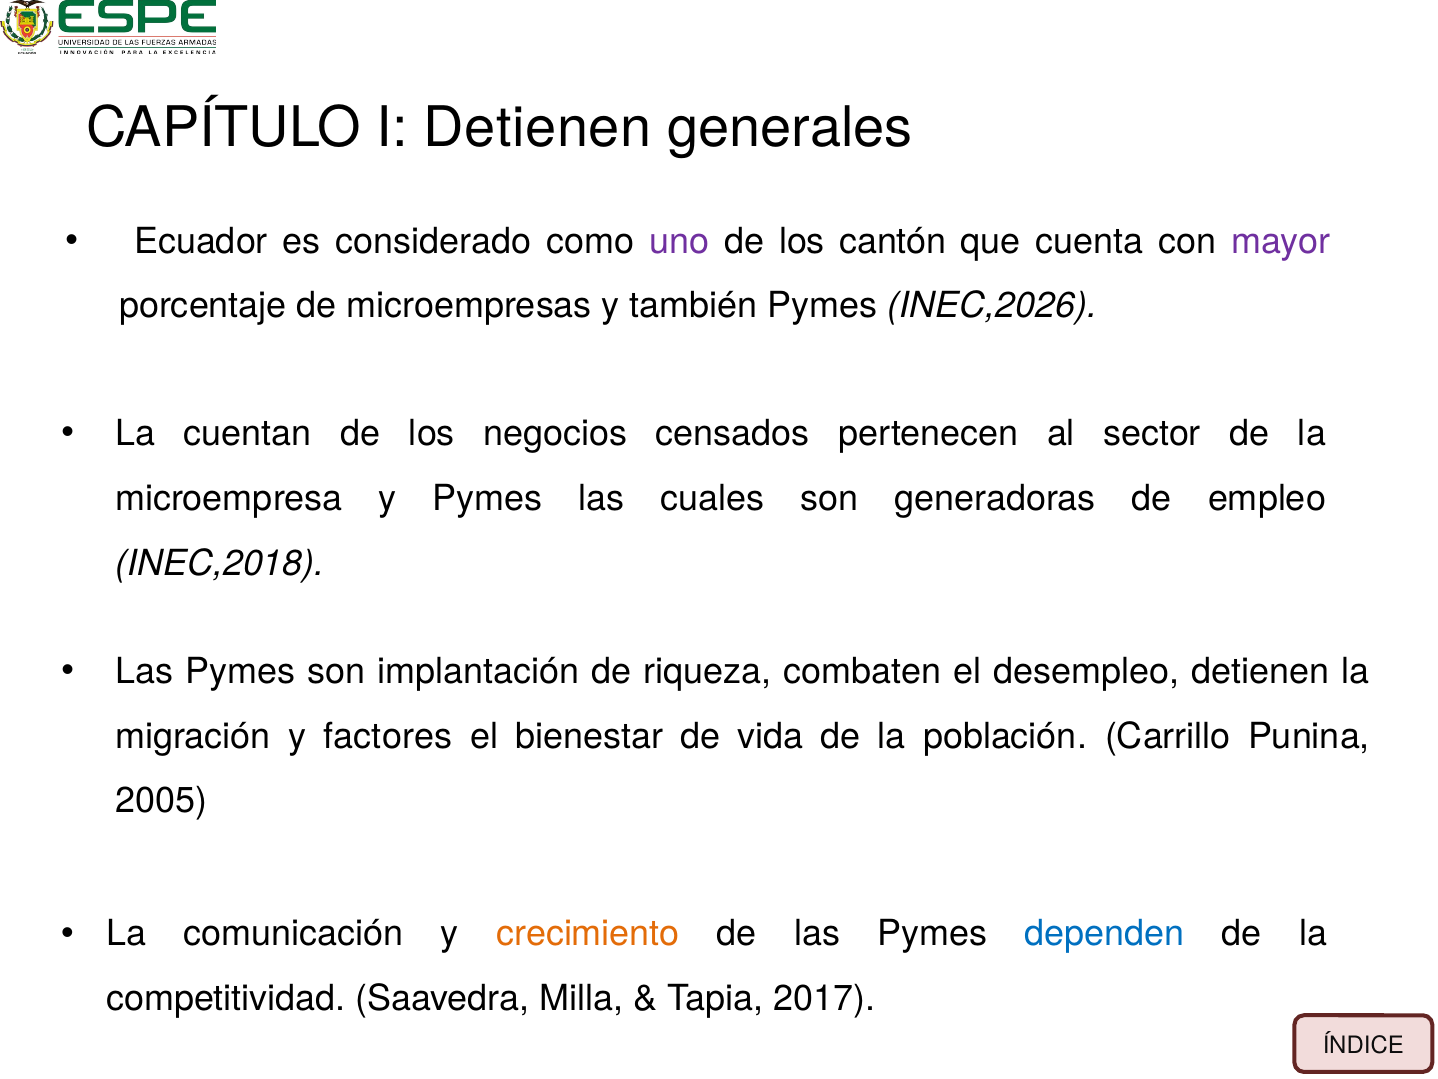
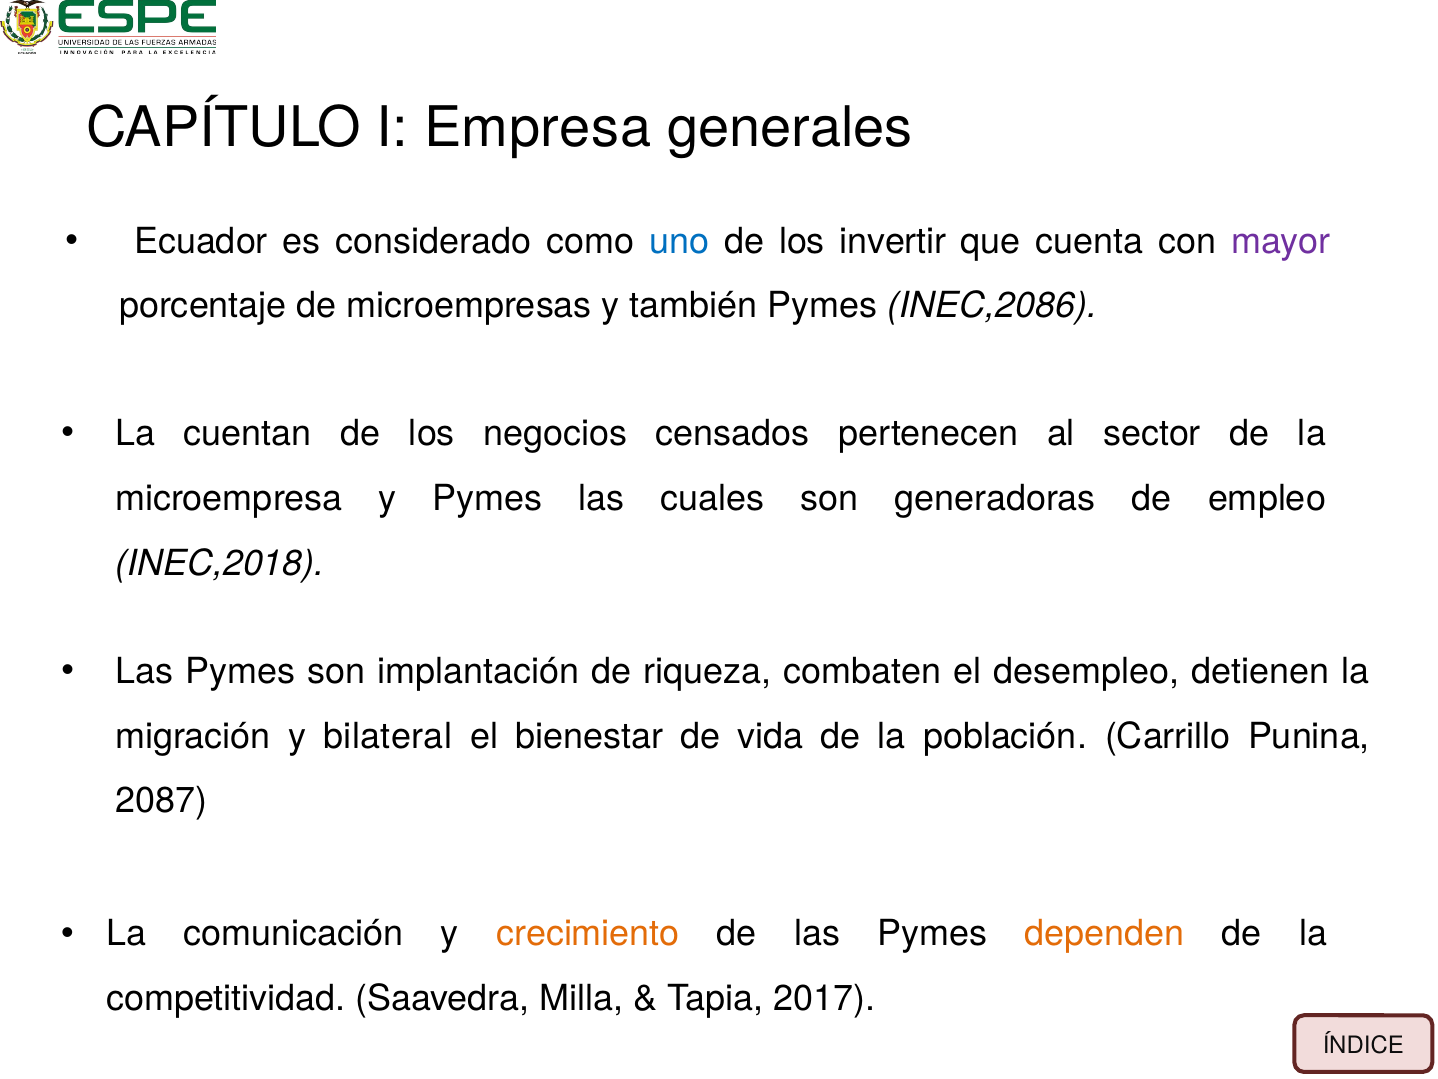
I Detienen: Detienen -> Empresa (538, 128)
uno colour: purple -> blue (679, 241)
cantón: cantón -> invertir (893, 241)
INEC,2026: INEC,2026 -> INEC,2086 (993, 306)
factores: factores -> bilateral (388, 736)
2005: 2005 -> 2087 (161, 801)
dependen colour: blue -> orange (1104, 934)
